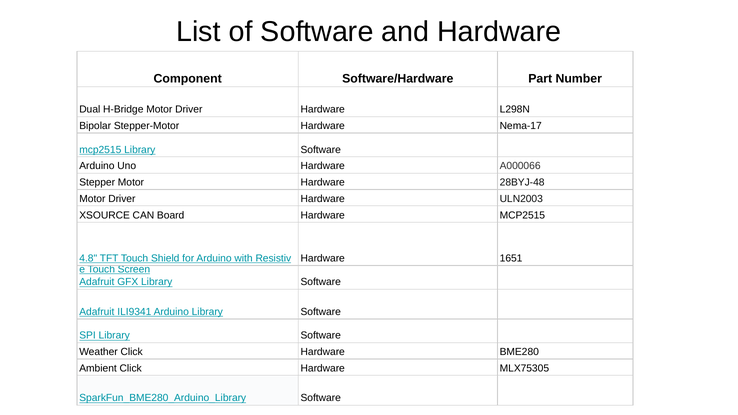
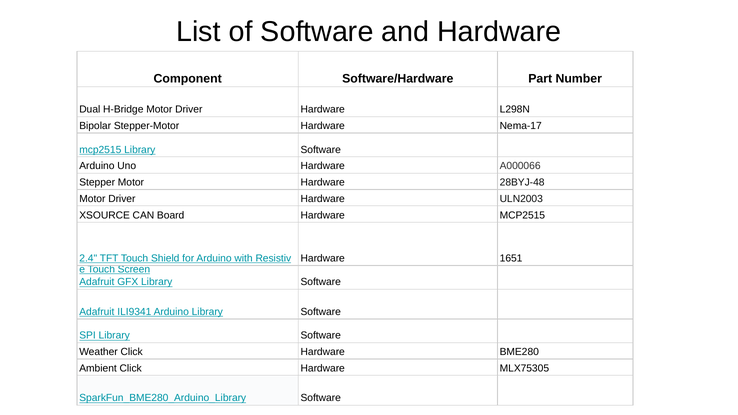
4.8: 4.8 -> 2.4 (88, 258)
